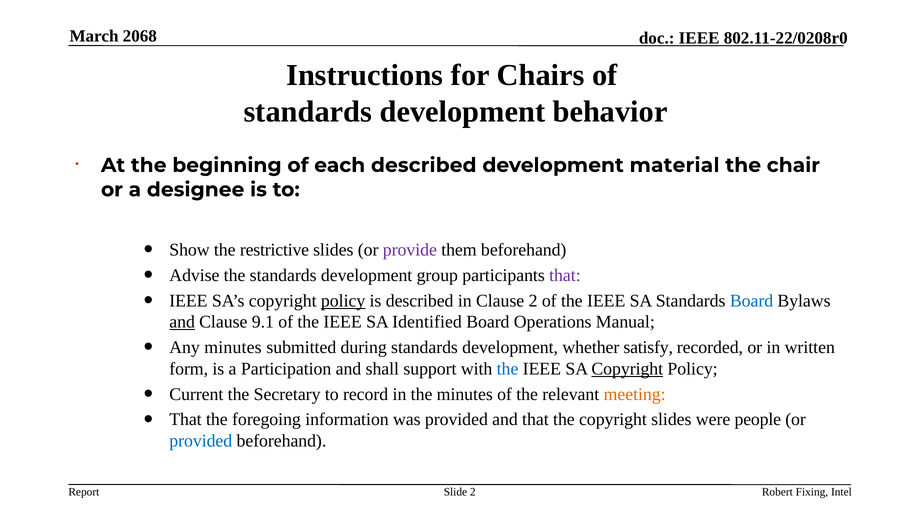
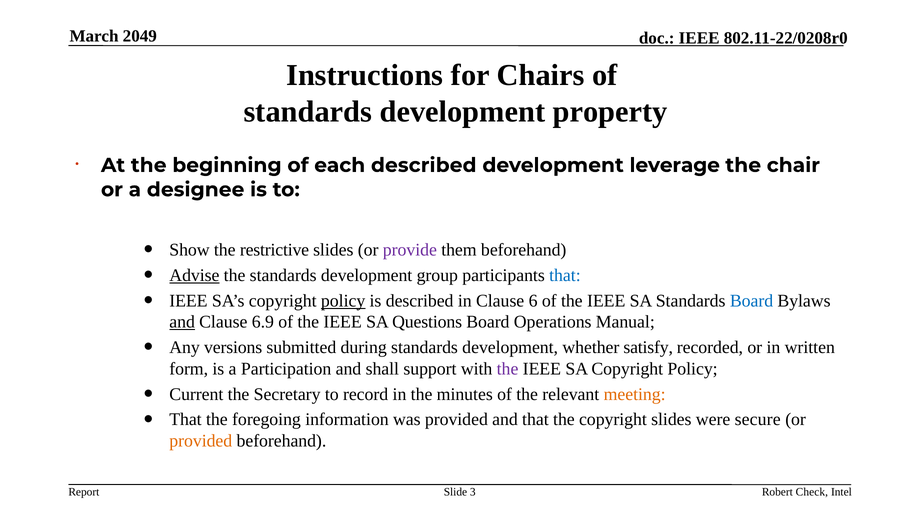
2068: 2068 -> 2049 (140, 36)
behavior: behavior -> property (610, 112)
material: material -> leverage (675, 165)
Advise underline: none -> present (194, 275)
that colour: purple -> blue (565, 275)
Clause 2: 2 -> 6 (533, 301)
9.1: 9.1 -> 6.9 (263, 322)
Identified: Identified -> Questions (427, 322)
Any minutes: minutes -> versions (233, 347)
the colour: blue -> purple (508, 369)
Copyright underline: present -> none (627, 369)
people: people -> secure (758, 420)
provided colour: blue -> orange (201, 441)
2: 2 -> 3 (473, 492)
Fixing: Fixing -> Check (812, 492)
